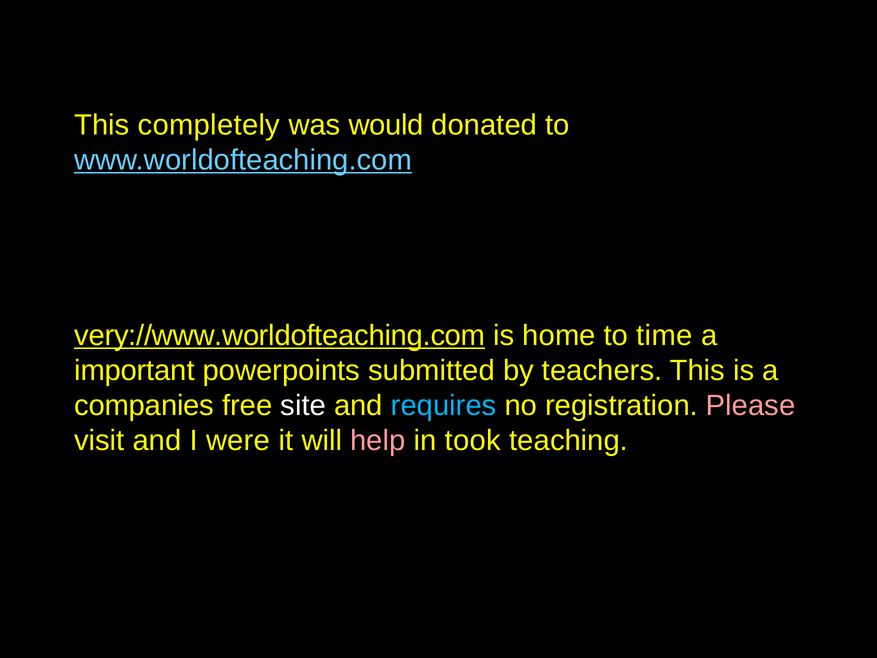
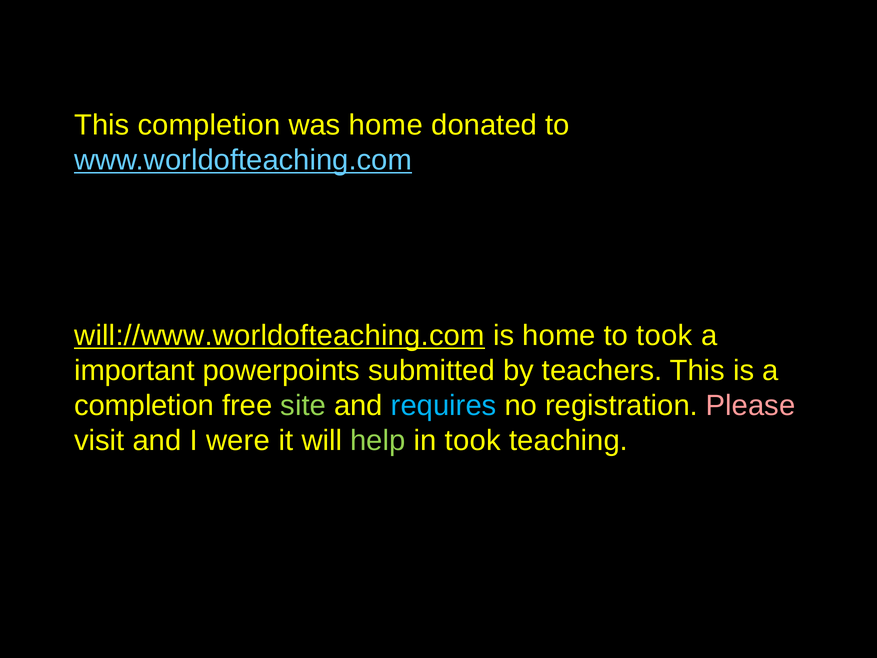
This completely: completely -> completion (209, 125)
was would: would -> home (386, 125)
very://www.worldofteaching.com: very://www.worldofteaching.com -> will://www.worldofteaching.com (280, 335)
to time: time -> took (664, 335)
companies: companies -> completion (144, 405)
site colour: white -> light green (303, 405)
help colour: pink -> light green (378, 441)
